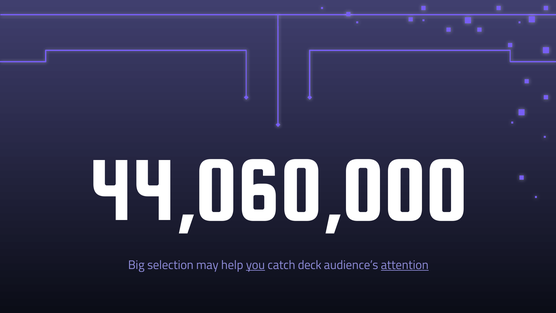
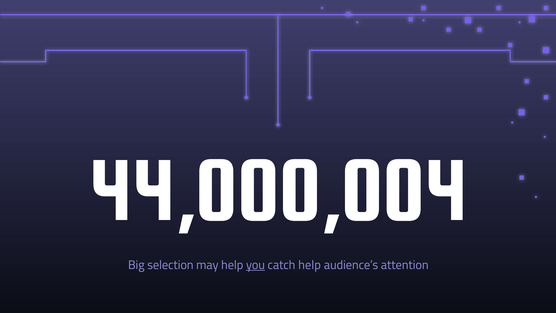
44,060,000: 44,060,000 -> 44,000,004 (278, 189)
catch deck: deck -> help (310, 265)
attention underline: present -> none (405, 265)
